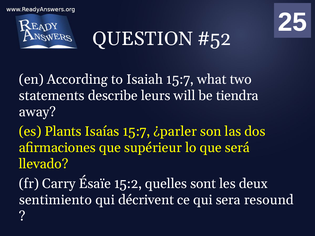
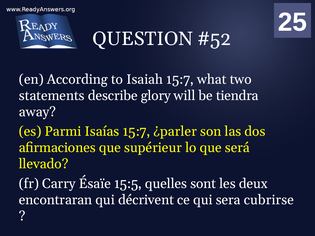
leurs: leurs -> glory (156, 96)
Plants: Plants -> Parmi (63, 132)
15:2: 15:2 -> 15:5 (128, 184)
sentimiento: sentimiento -> encontraran (56, 200)
resound: resound -> cubrirse (269, 200)
